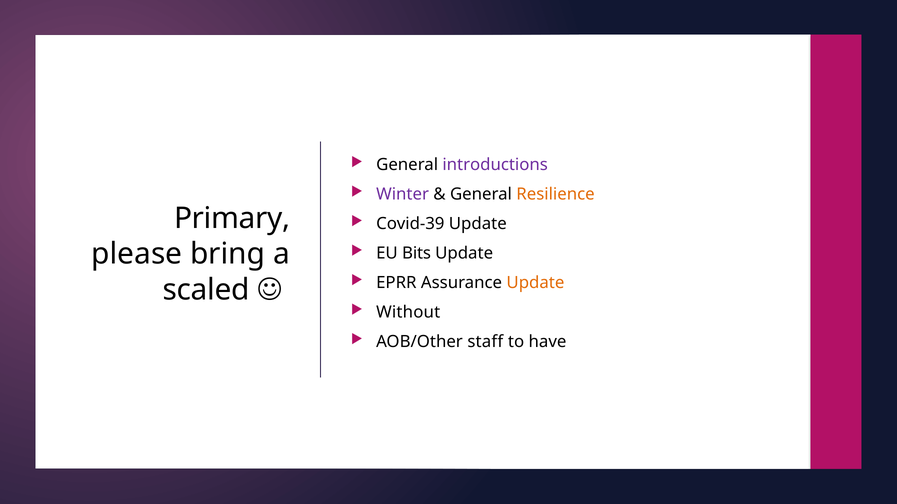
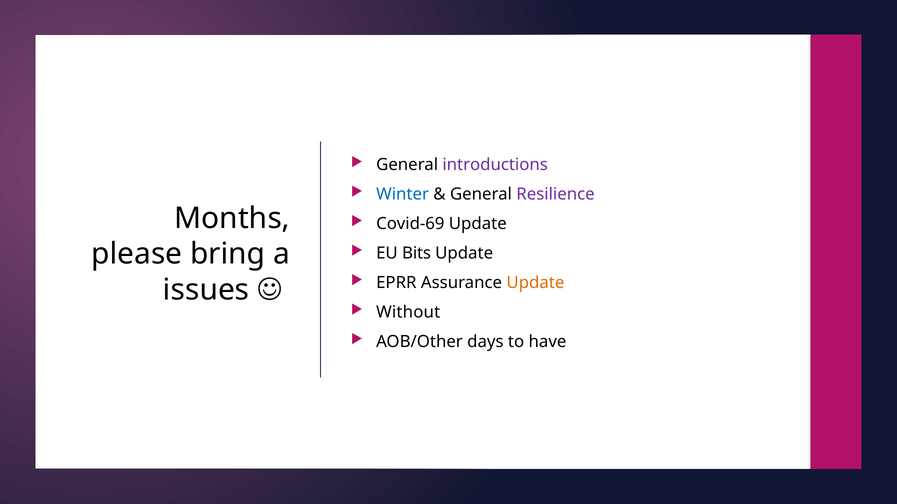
Winter colour: purple -> blue (403, 194)
Resilience colour: orange -> purple (556, 194)
Primary: Primary -> Months (232, 218)
Covid-39: Covid-39 -> Covid-69 (410, 224)
scaled: scaled -> issues (206, 290)
staff: staff -> days (485, 342)
